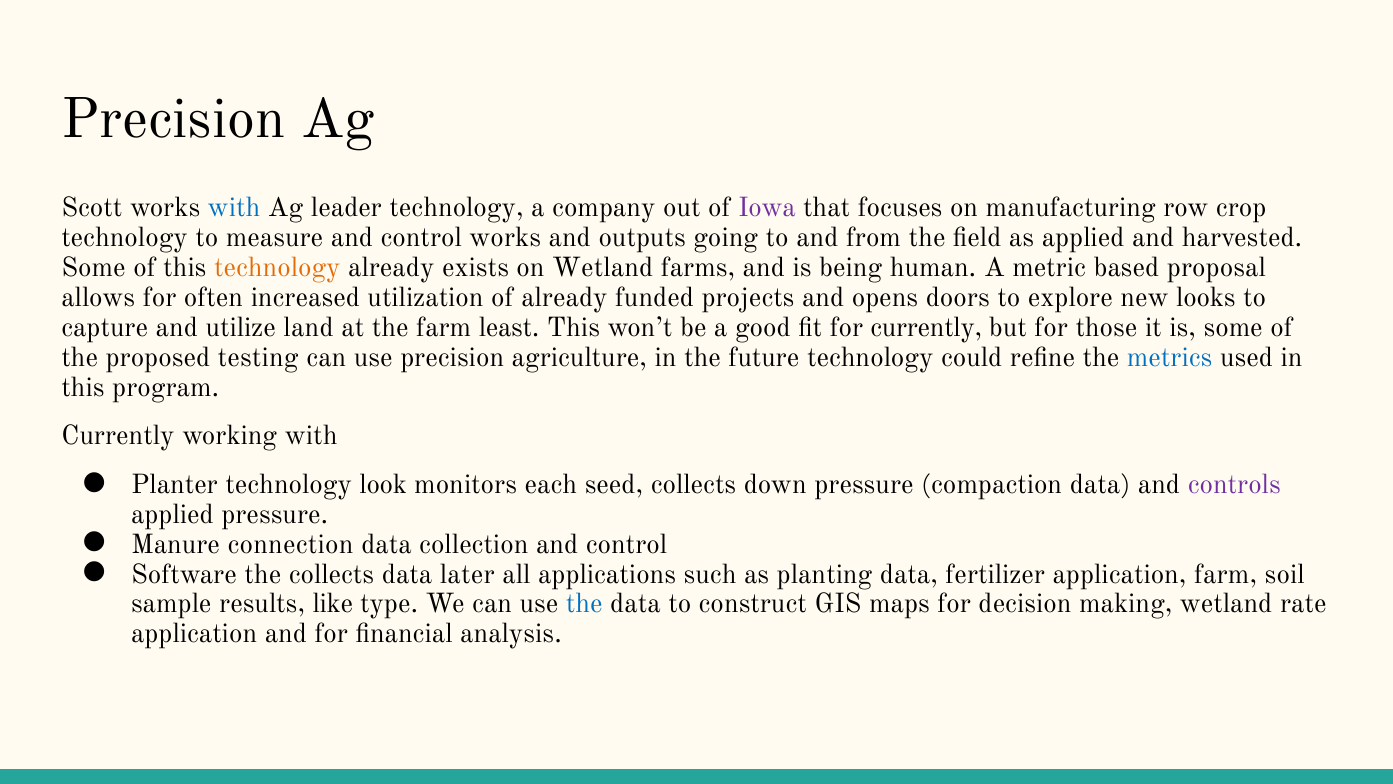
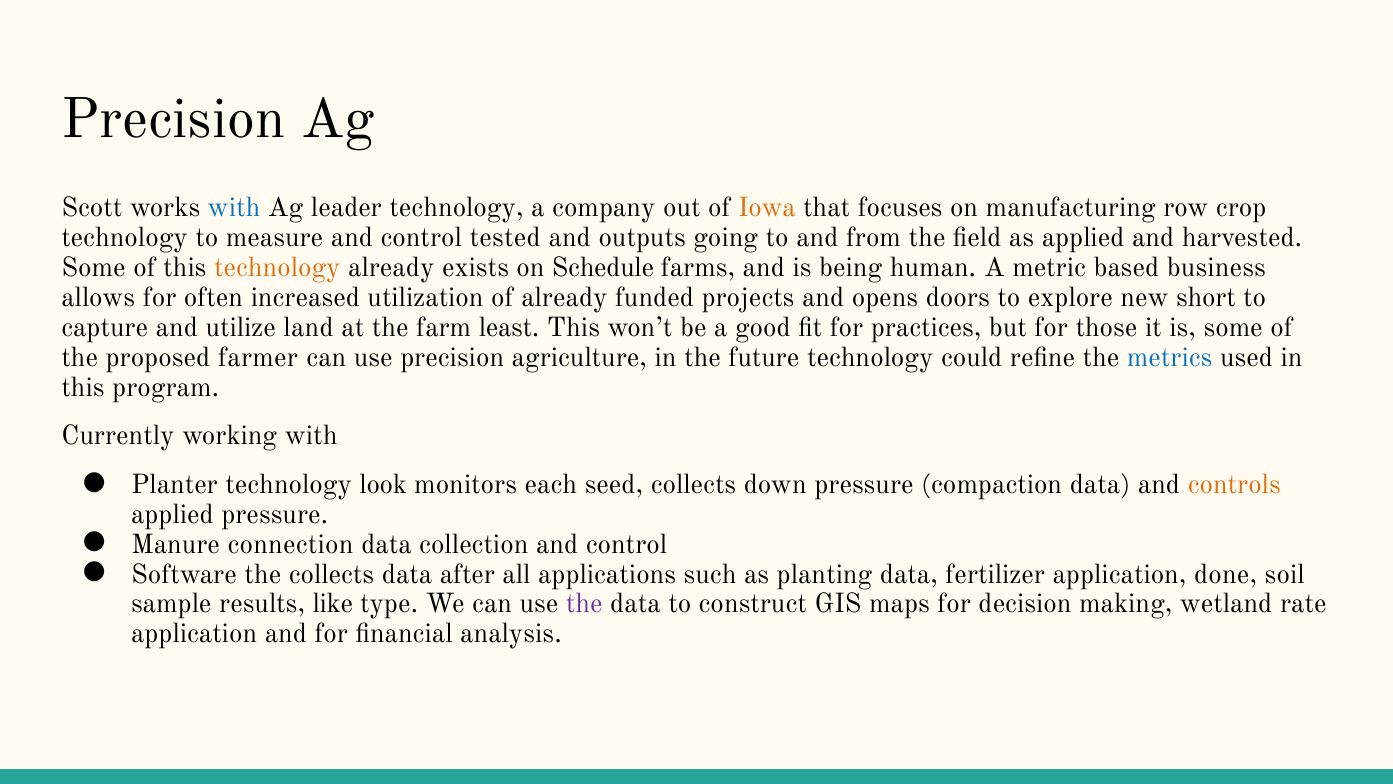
Iowa colour: purple -> orange (767, 208)
control works: works -> tested (505, 238)
on Wetland: Wetland -> Schedule (603, 268)
proposal: proposal -> business (1216, 268)
looks: looks -> short (1206, 298)
for currently: currently -> practices (926, 327)
testing: testing -> farmer (258, 357)
controls colour: purple -> orange (1234, 484)
later: later -> after (467, 574)
application farm: farm -> done (1226, 574)
the colour: blue -> purple (584, 604)
